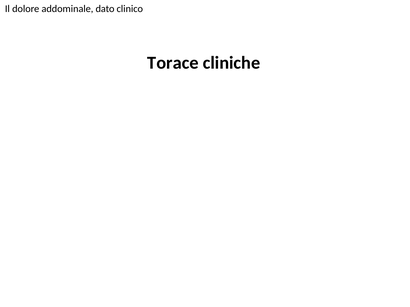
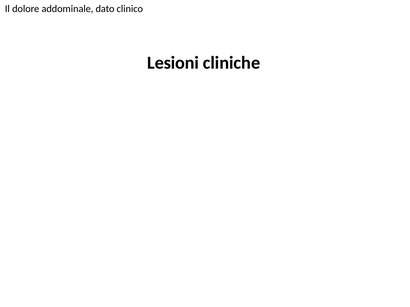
Torace: Torace -> Lesioni (173, 63)
